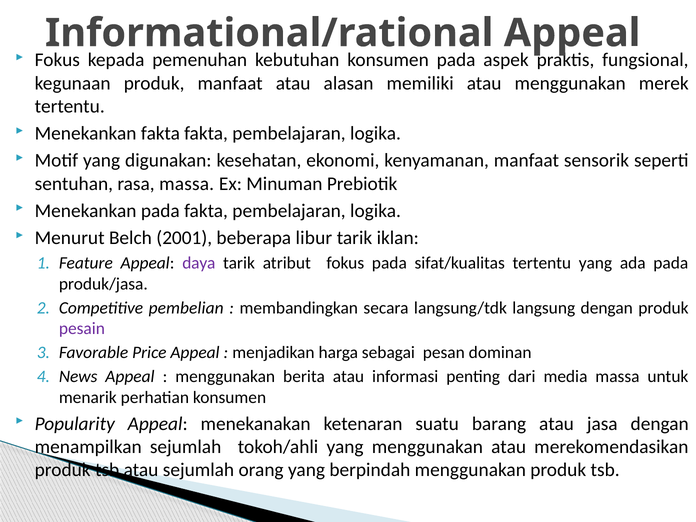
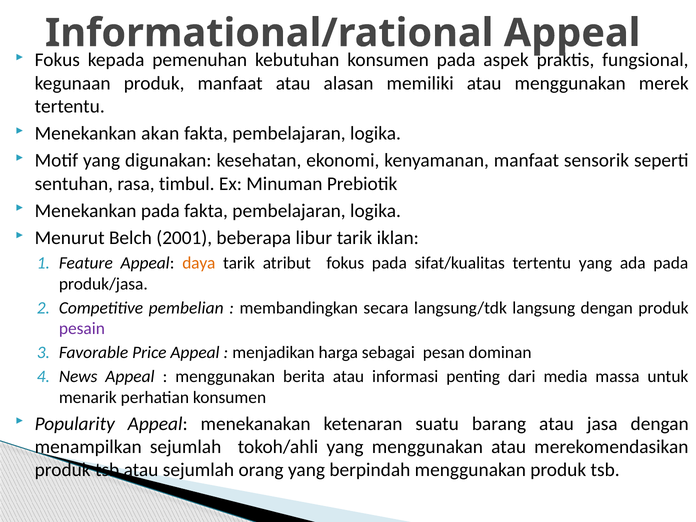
Menekankan fakta: fakta -> akan (160, 133)
rasa massa: massa -> timbul (187, 184)
daya colour: purple -> orange (199, 263)
